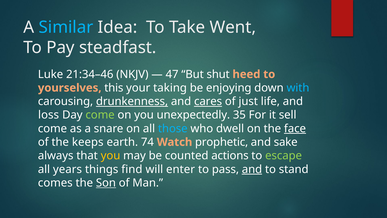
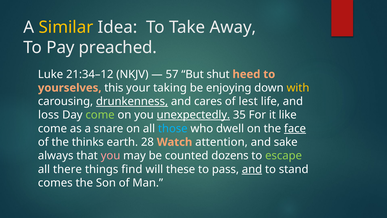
Similar colour: light blue -> yellow (66, 27)
Went: Went -> Away (233, 27)
steadfast: steadfast -> preached (118, 47)
21:34–46: 21:34–46 -> 21:34–12 (90, 74)
47: 47 -> 57 (172, 74)
with colour: light blue -> yellow (298, 88)
cares underline: present -> none (208, 101)
just: just -> lest (248, 101)
unexpectedly underline: none -> present (193, 115)
sell: sell -> like (288, 115)
keeps: keeps -> thinks (88, 142)
74: 74 -> 28 (147, 142)
prophetic: prophetic -> attention (221, 142)
you colour: yellow -> pink (111, 155)
actions: actions -> dozens (230, 155)
years: years -> there (67, 169)
enter: enter -> these (181, 169)
Son underline: present -> none (106, 183)
